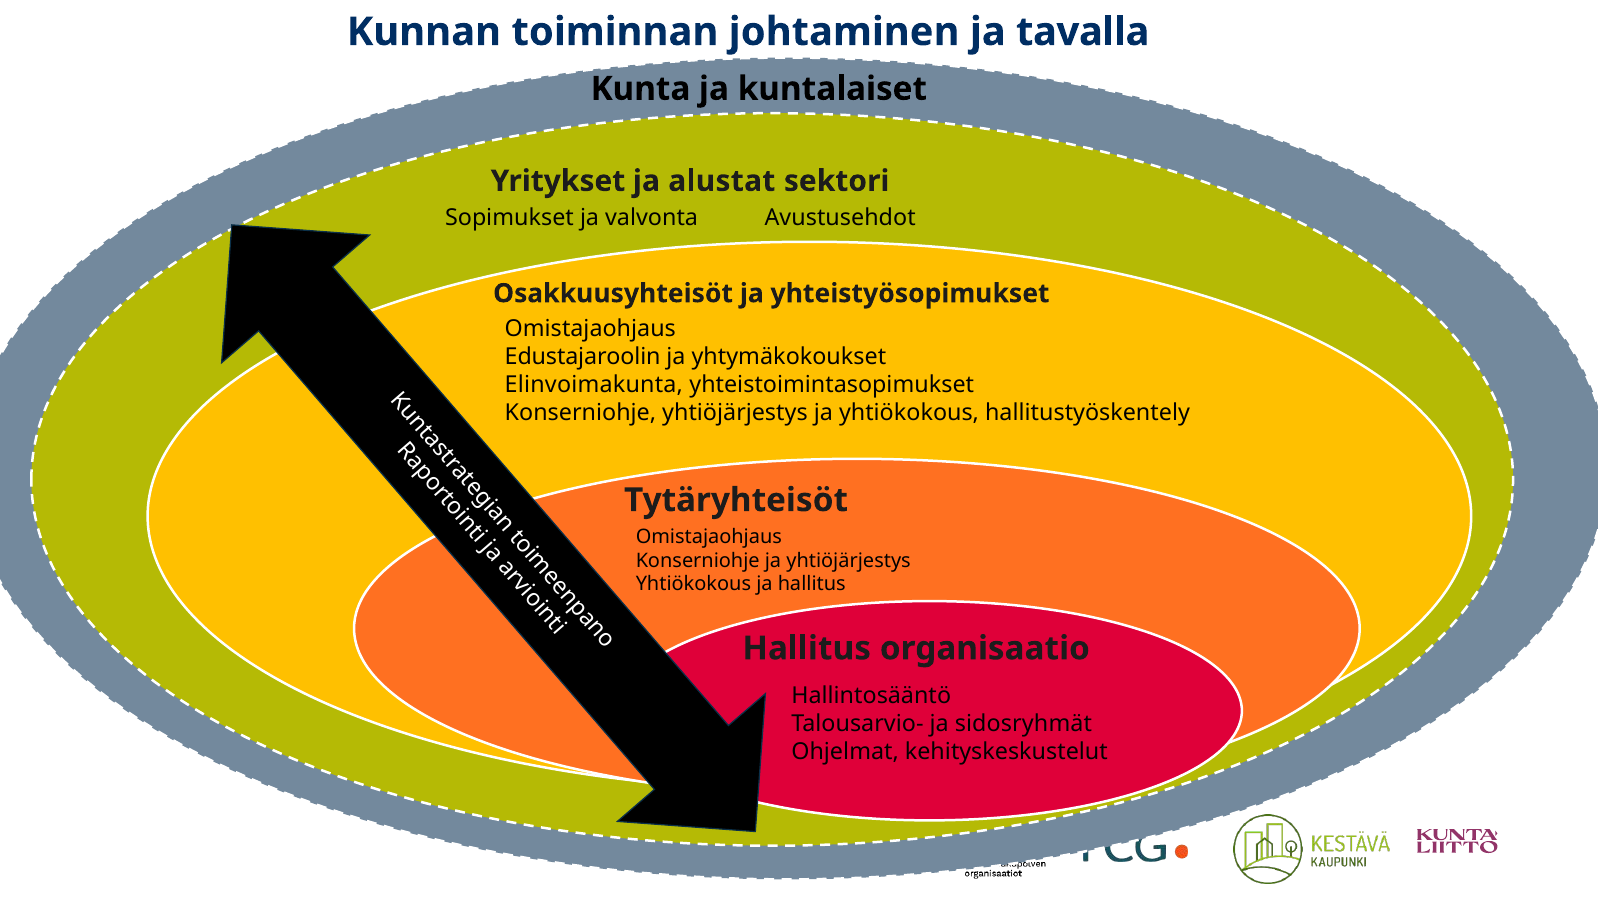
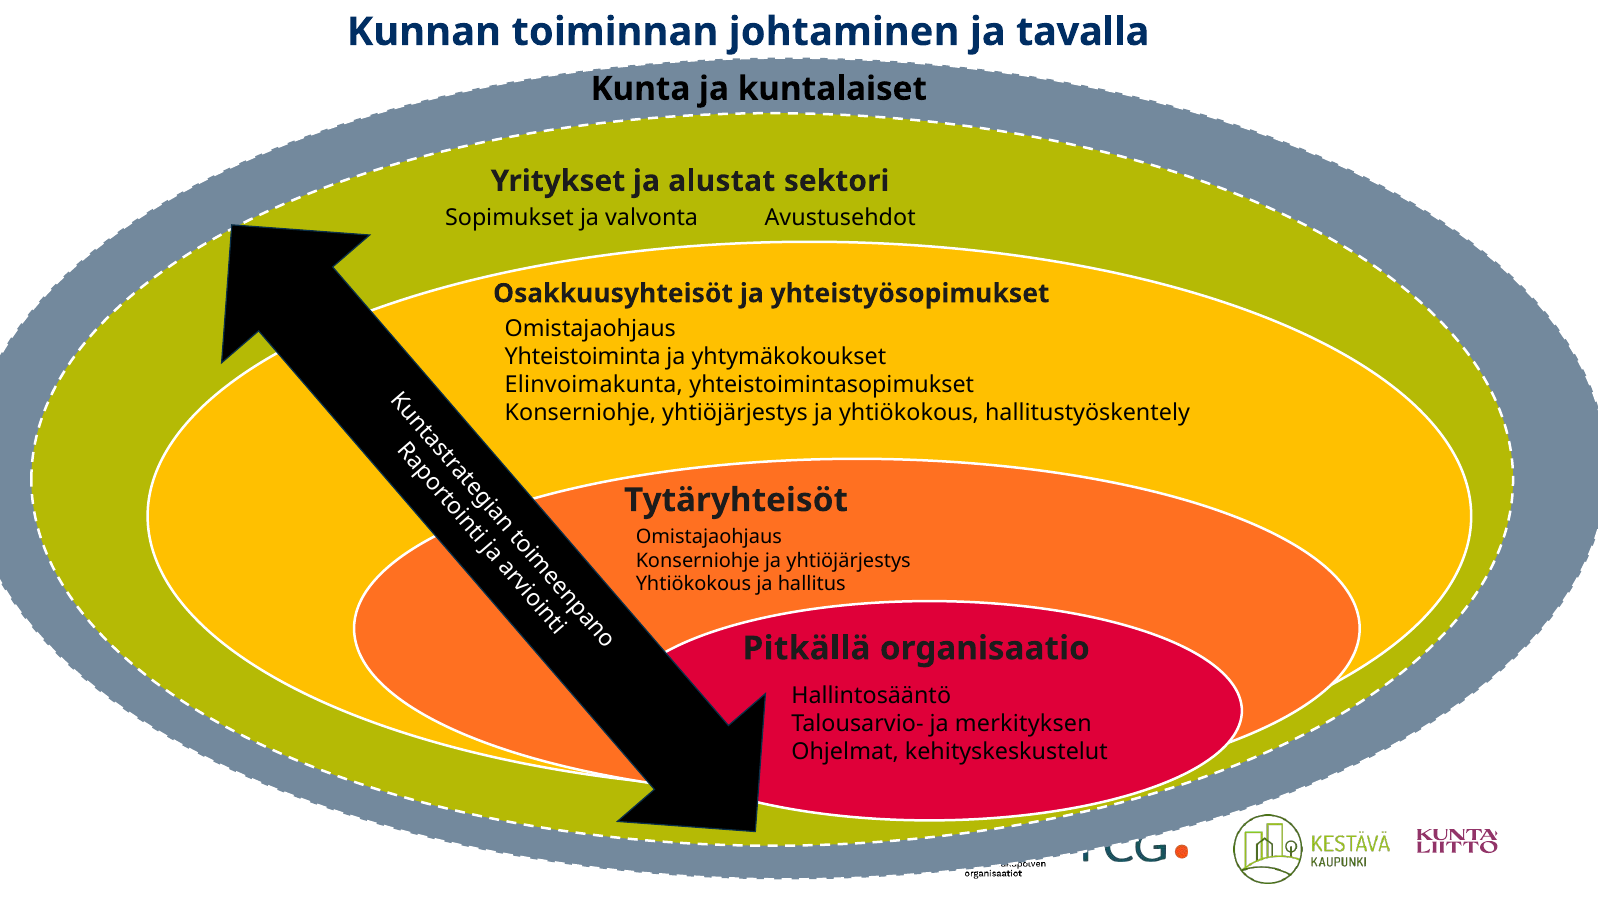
Edustajaroolin: Edustajaroolin -> Yhteistoiminta (583, 357)
Hallitus: Hallitus -> Pitkällä (807, 648)
sidosryhmät: sidosryhmät -> merkityksen (1023, 724)
